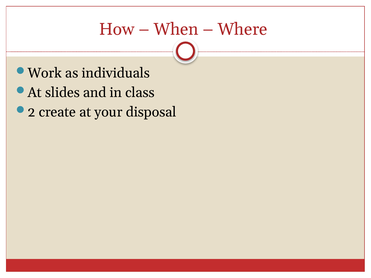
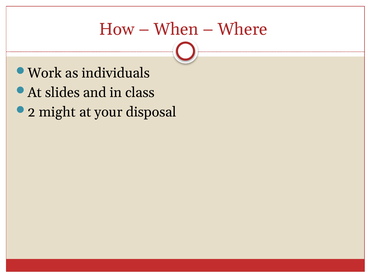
create: create -> might (57, 112)
